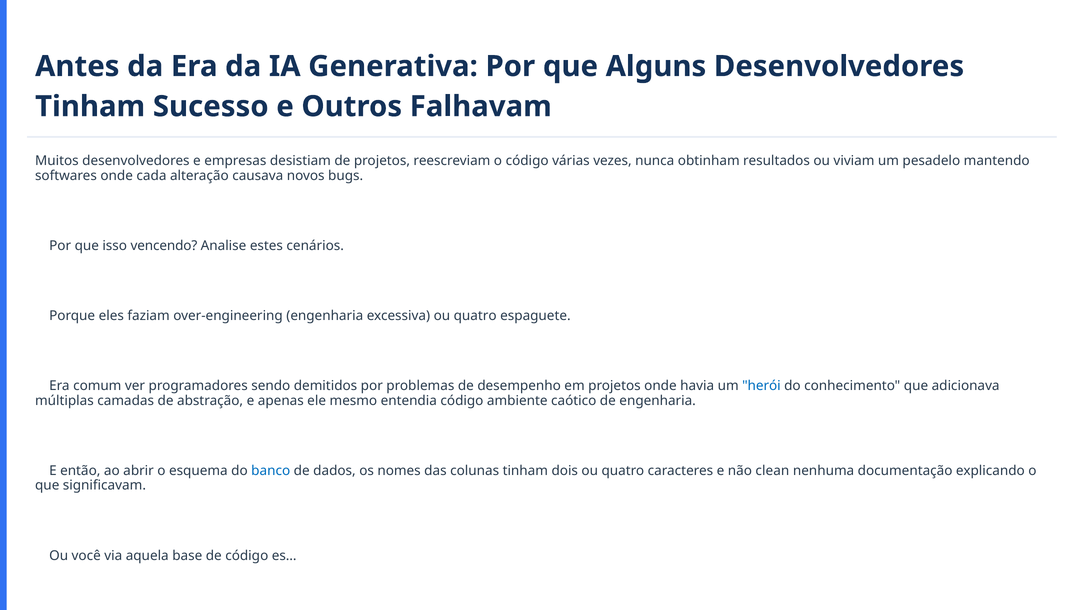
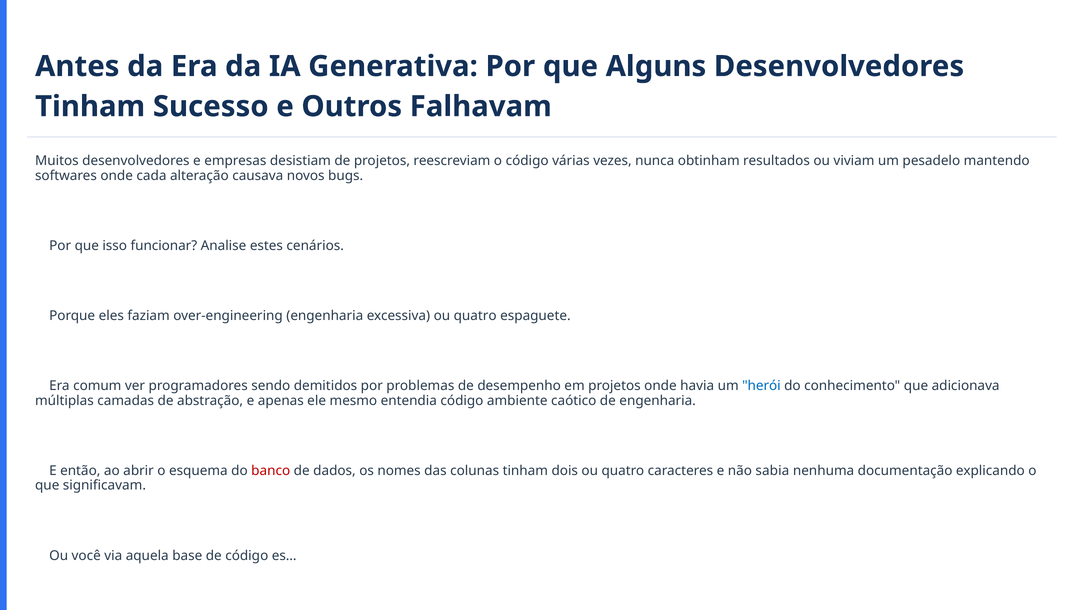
vencendo: vencendo -> funcionar (164, 246)
banco colour: blue -> red (271, 470)
clean: clean -> sabia (772, 470)
